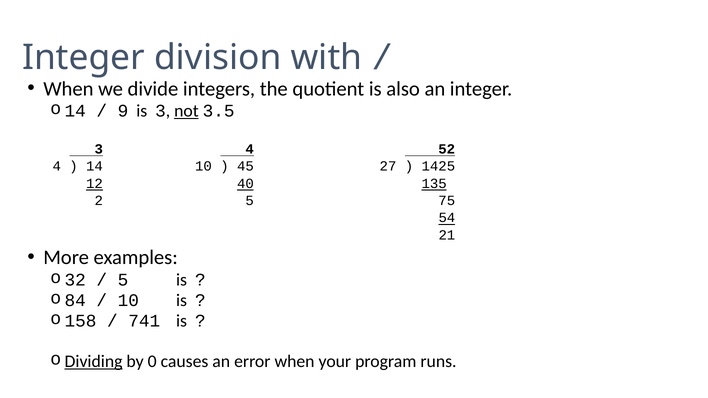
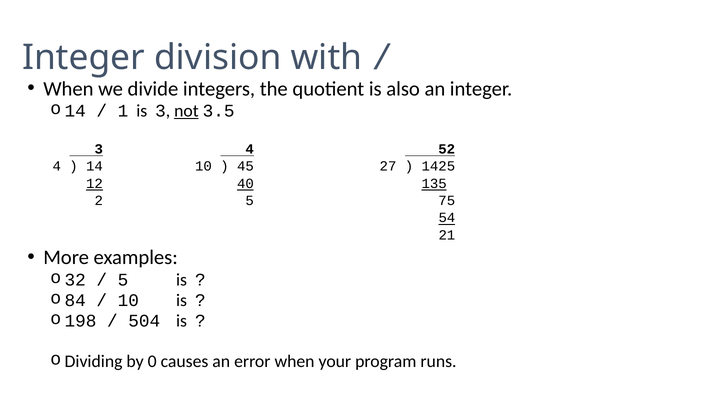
9: 9 -> 1 (123, 111)
158: 158 -> 198 (81, 321)
741: 741 -> 504 (144, 321)
Dividing underline: present -> none (94, 361)
